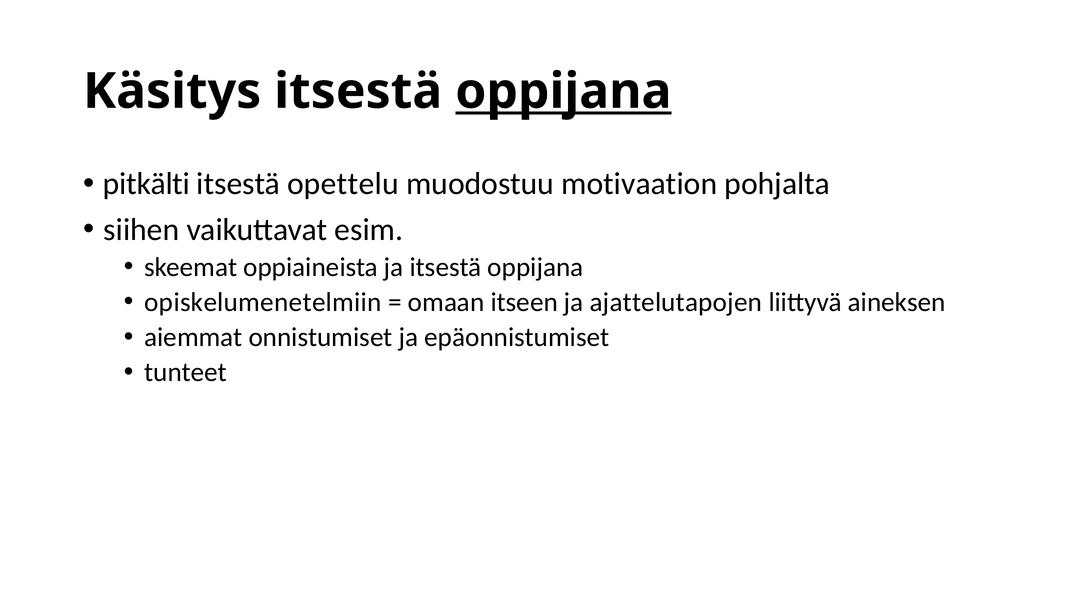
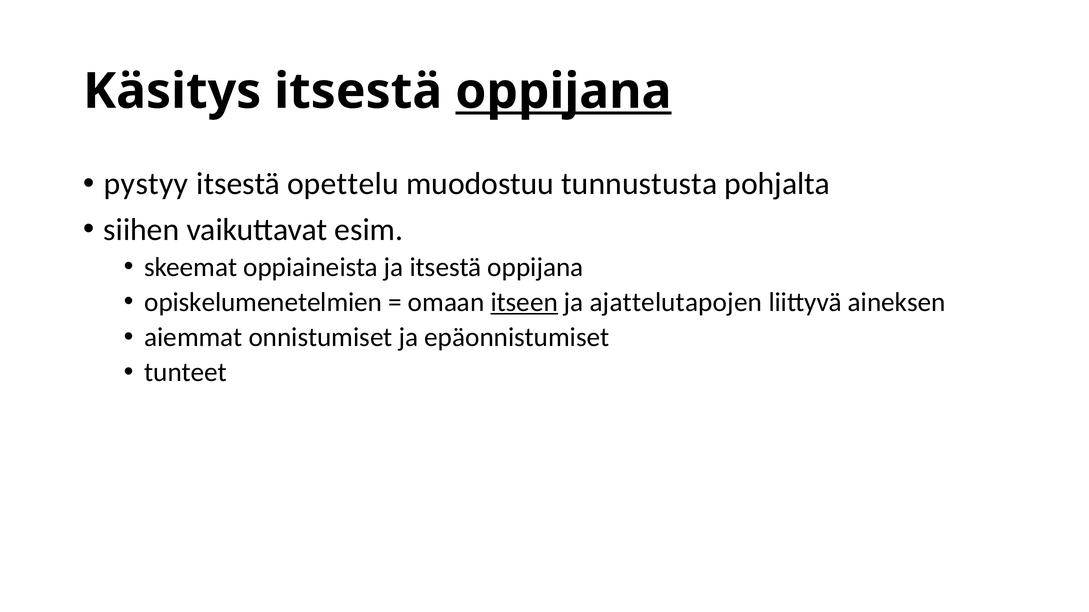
pitkälti: pitkälti -> pystyy (146, 184)
motivaation: motivaation -> tunnustusta (639, 184)
opiskelumenetelmiin: opiskelumenetelmiin -> opiskelumenetelmien (263, 302)
itseen underline: none -> present (524, 302)
